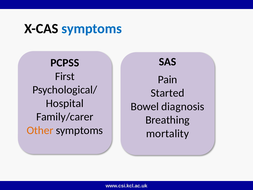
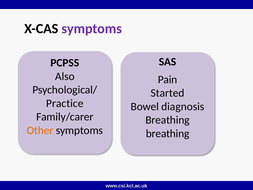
symptoms colour: blue -> purple (92, 29)
First: First -> Also (65, 76)
Hospital: Hospital -> Practice (65, 103)
mortality: mortality -> breathing (168, 133)
